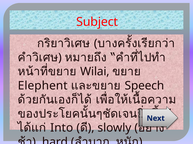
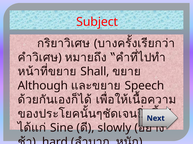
Wilai: Wilai -> Shall (95, 72)
Elephent: Elephent -> Although (43, 86)
Into: Into -> Sine (62, 128)
